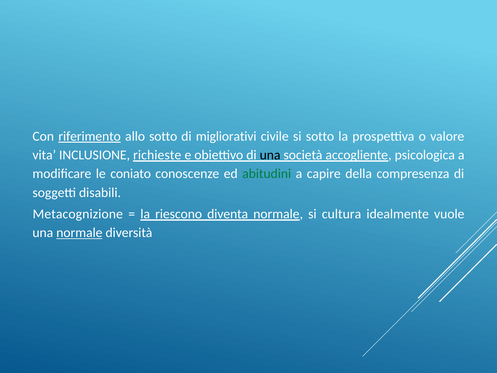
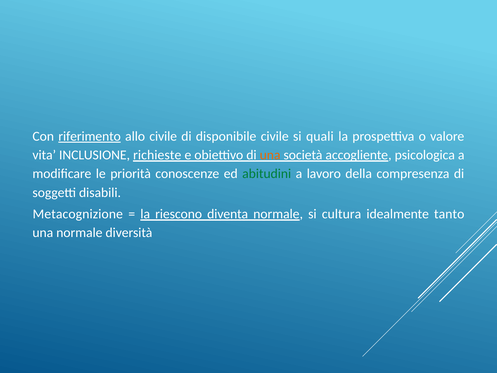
allo sotto: sotto -> civile (163, 136)
migliorativi: migliorativi -> disponibile (226, 136)
si sotto: sotto -> quali (320, 136)
una colour: black -> orange (270, 155)
coniato: coniato -> priorità (131, 174)
capire: capire -> lavoro (324, 174)
vuole: vuole -> tanto (449, 214)
normale underline: present -> none (79, 233)
